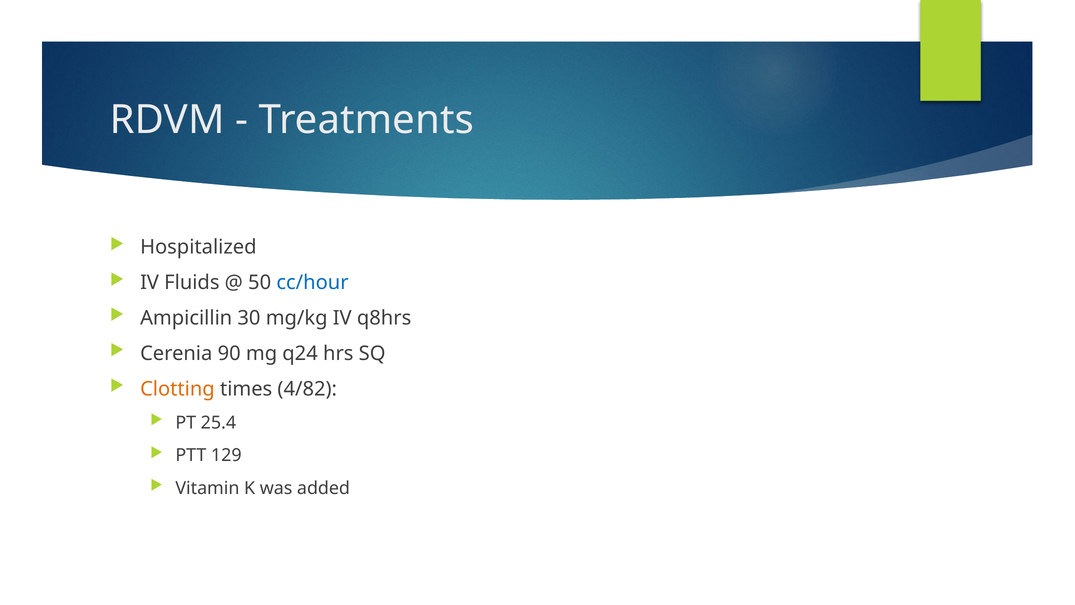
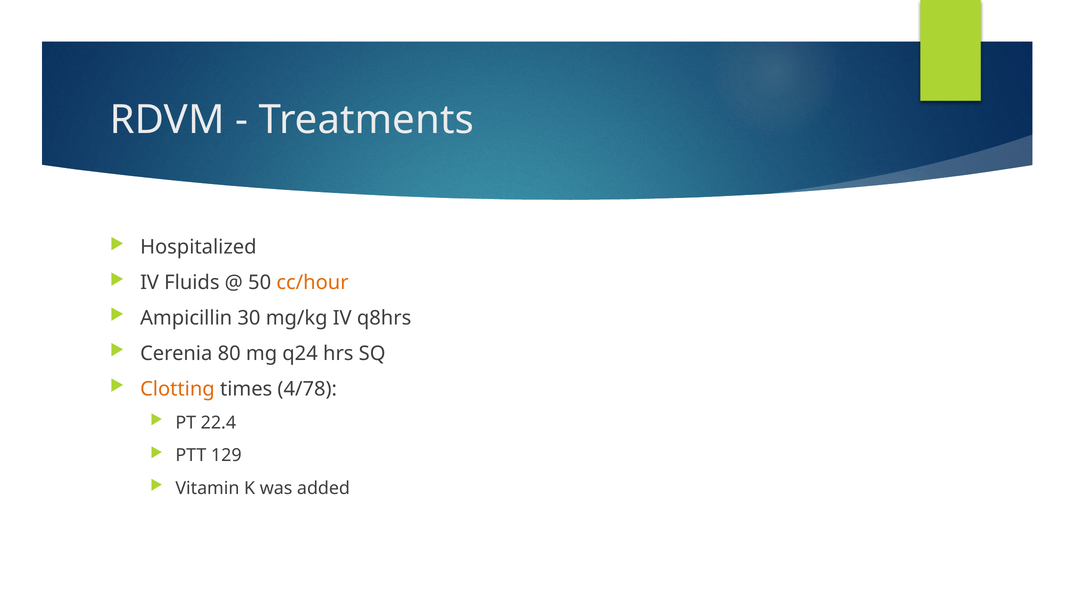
cc/hour colour: blue -> orange (313, 282)
90: 90 -> 80 (229, 353)
4/82: 4/82 -> 4/78 (307, 389)
25.4: 25.4 -> 22.4 (218, 423)
